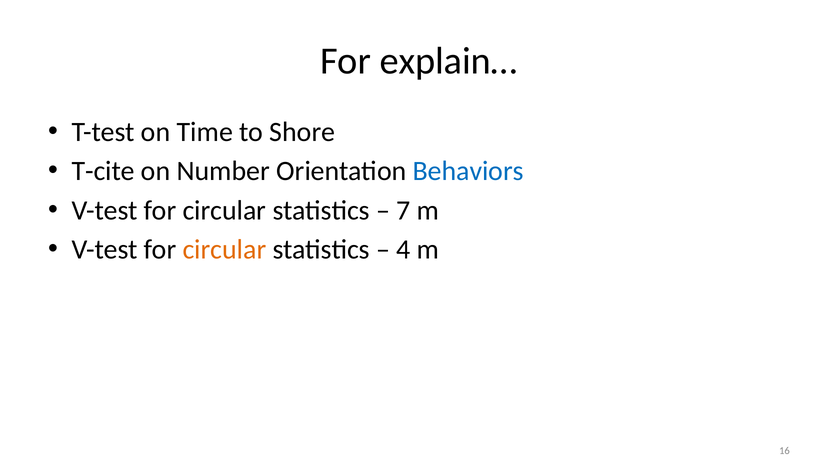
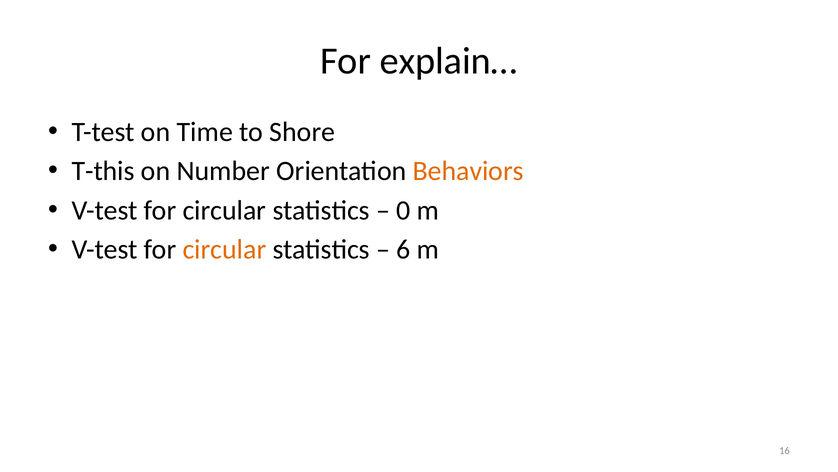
T-cite: T-cite -> T-this (103, 171)
Behaviors colour: blue -> orange (468, 171)
7: 7 -> 0 (403, 210)
4: 4 -> 6 (403, 249)
